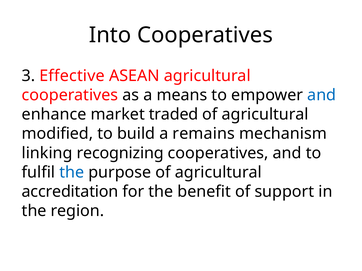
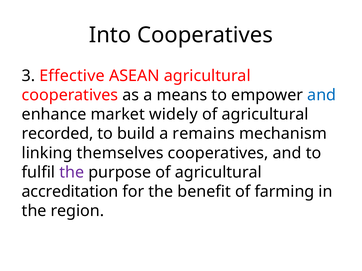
traded: traded -> widely (173, 115)
modified: modified -> recorded (57, 134)
recognizing: recognizing -> themselves (120, 153)
the colour: blue -> purple (72, 173)
support: support -> farming (284, 192)
